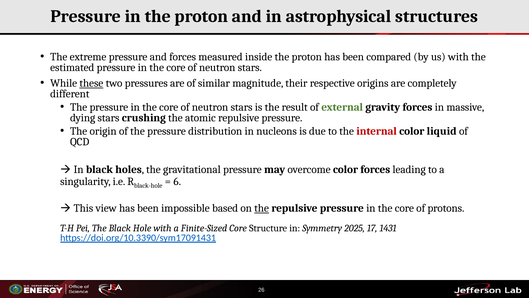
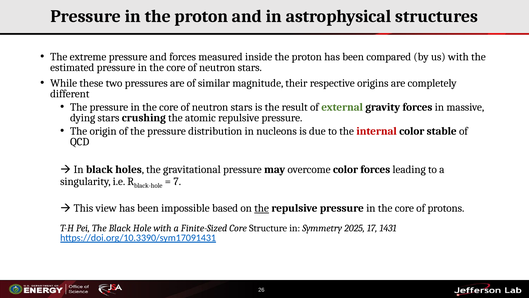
these underline: present -> none (91, 83)
liquid: liquid -> stable (442, 131)
6: 6 -> 7 (177, 181)
